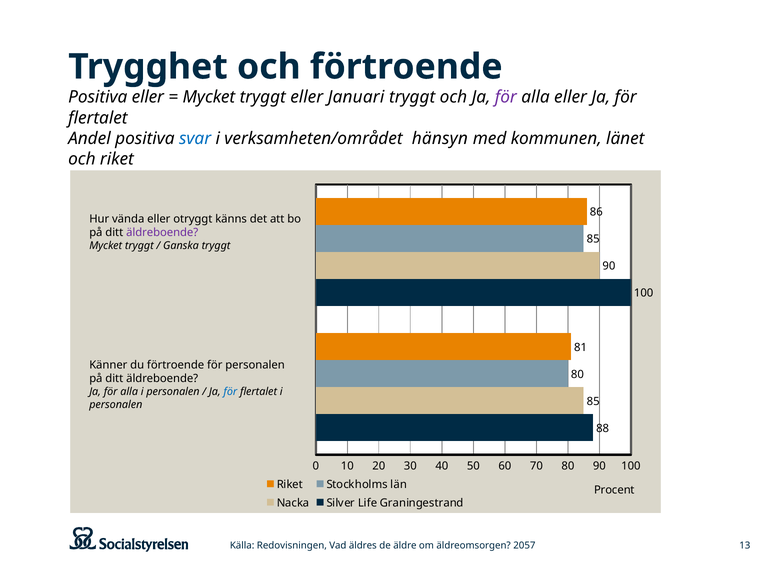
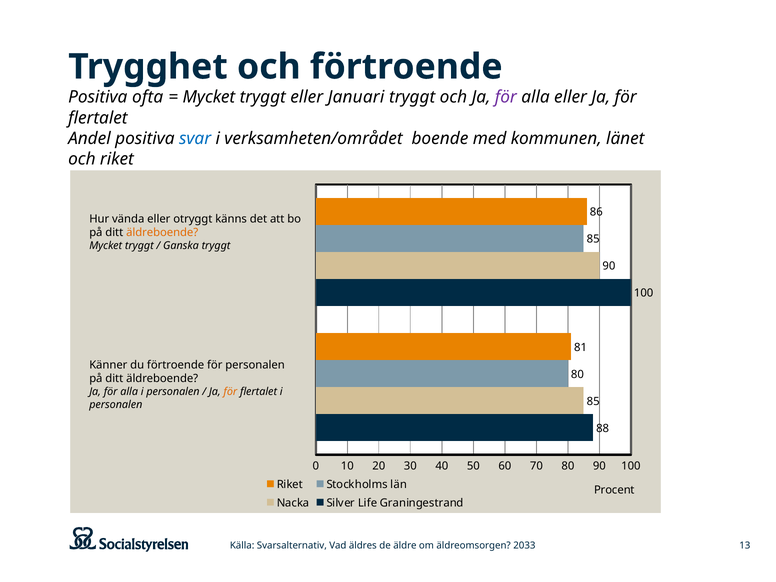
Positiva eller: eller -> ofta (148, 97)
hänsyn: hänsyn -> boende (440, 139)
äldreboende colour: purple -> orange (162, 233)
för colour: blue -> orange (230, 392)
Redovisningen: Redovisningen -> Svarsalternativ (292, 546)
2057: 2057 -> 2033 (524, 546)
